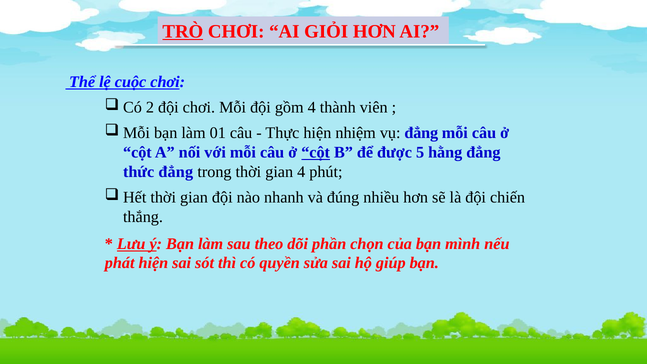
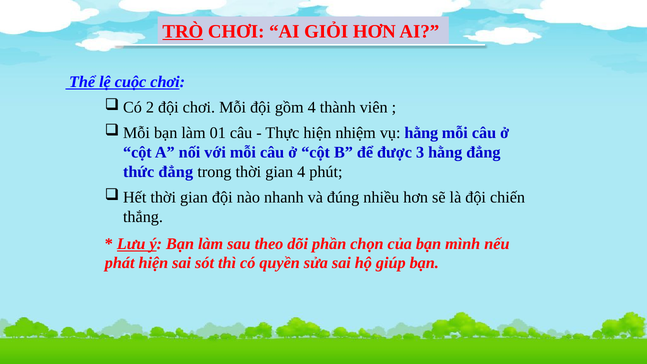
vụ đẳng: đẳng -> hằng (421, 133)
cột underline: present -> none (316, 152)
5: 5 -> 3 (420, 152)
